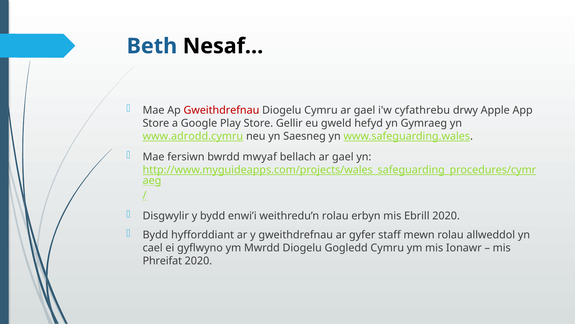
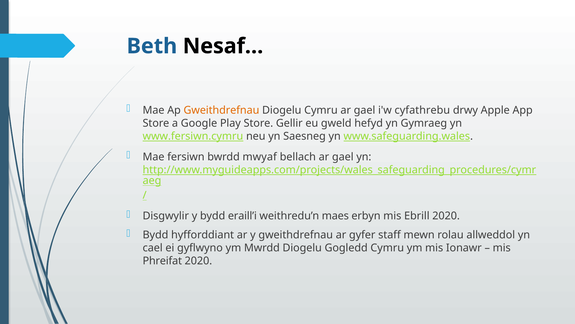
Gweithdrefnau colour: red -> orange (221, 110)
www.adrodd.cymru: www.adrodd.cymru -> www.fersiwn.cymru (193, 136)
enwi’i: enwi’i -> eraill’i (242, 216)
weithredu’n rolau: rolau -> maes (335, 216)
